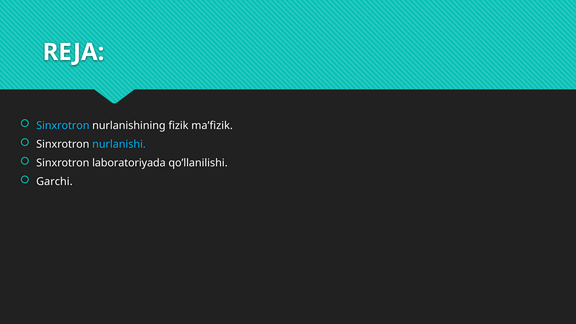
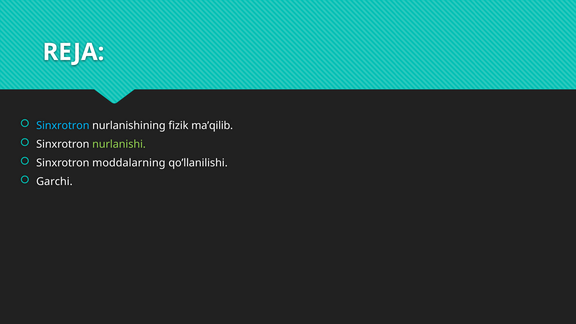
ma’fizik: ma’fizik -> ma’qilib (212, 126)
nurlanishi colour: light blue -> light green (119, 144)
laboratoriyada: laboratoriyada -> moddalarning (129, 163)
